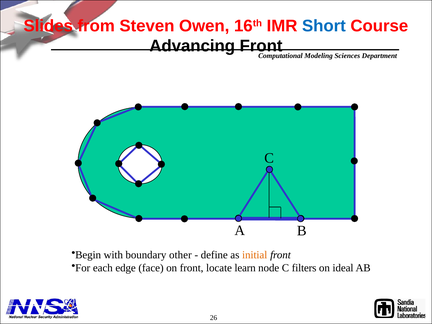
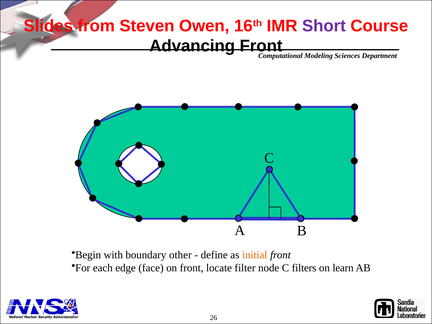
Short colour: blue -> purple (324, 26)
learn: learn -> filter (245, 268)
ideal: ideal -> learn (343, 268)
